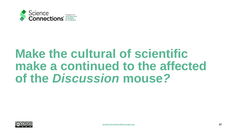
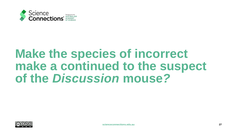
cultural: cultural -> species (93, 54)
scientific: scientific -> incorrect (161, 54)
affected: affected -> suspect (183, 66)
